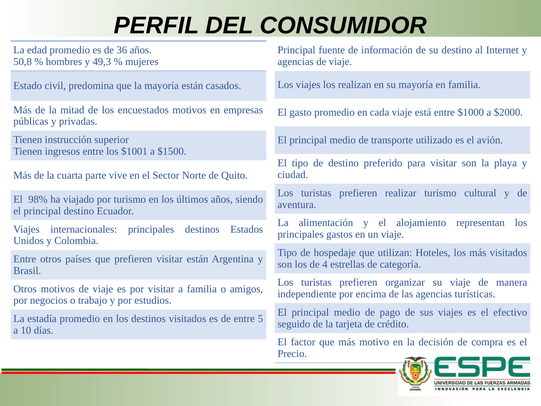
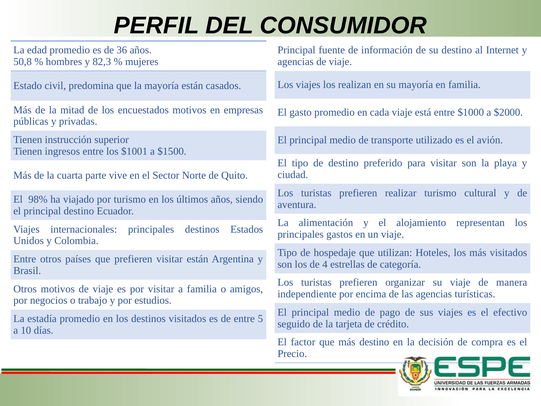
49,3: 49,3 -> 82,3 (102, 62)
más motivo: motivo -> destino (374, 342)
